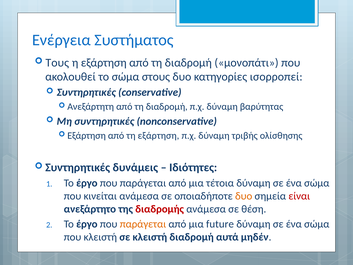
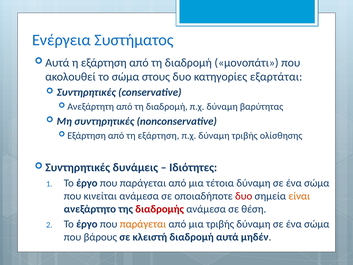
Τους: Τους -> Αυτά (57, 63)
ισορροπεί: ισορροπεί -> εξαρτάται (276, 77)
δυο colour: orange -> red (244, 196)
είναι colour: red -> orange (299, 196)
μια future: future -> τριβής (220, 224)
που κλειστή: κλειστή -> βάρους (100, 237)
